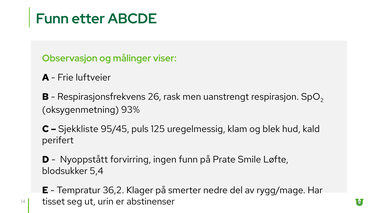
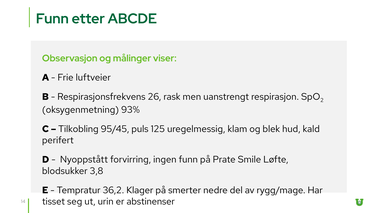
Sjekkliste: Sjekkliste -> Tilkobling (78, 129)
5,4: 5,4 -> 3,8 (97, 171)
